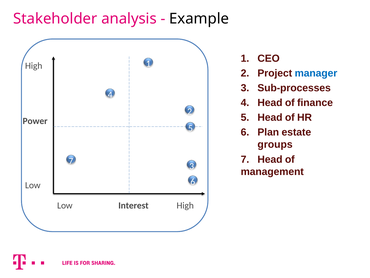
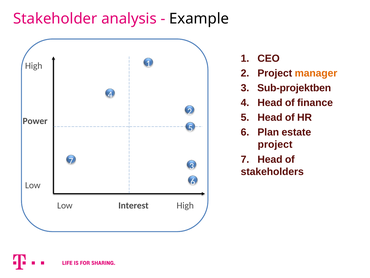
manager colour: blue -> orange (316, 73)
Sub-processes: Sub-processes -> Sub-projektben (294, 88)
groups: groups -> project (275, 144)
management: management -> stakeholders (272, 171)
